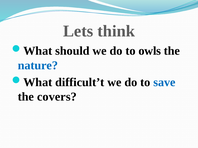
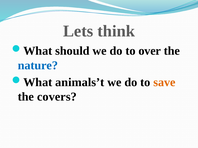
owls: owls -> over (150, 51)
difficult’t: difficult’t -> animals’t (80, 82)
save colour: blue -> orange (164, 82)
